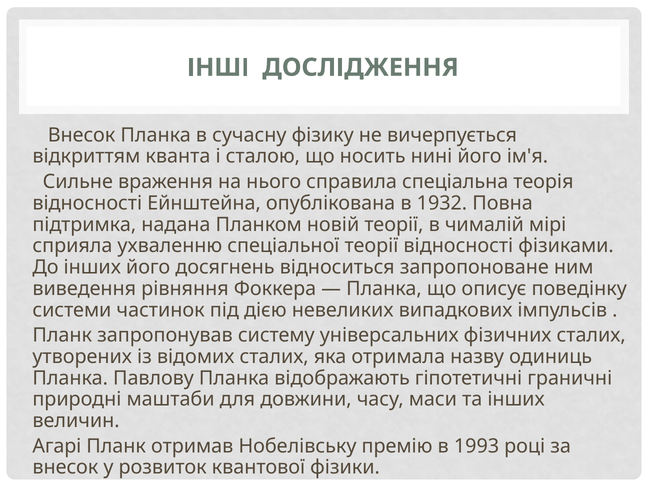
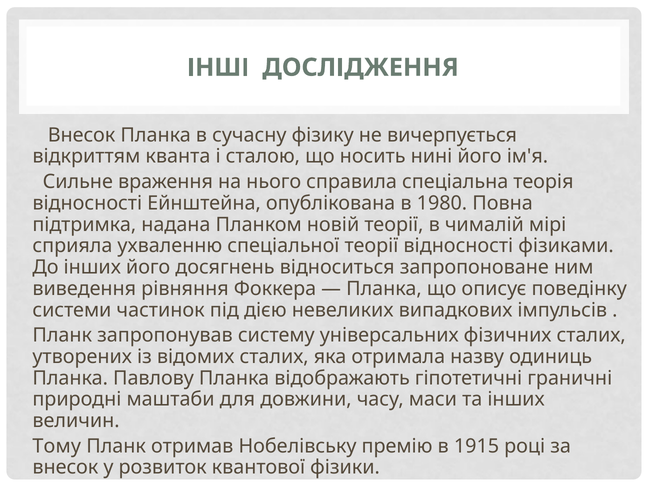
1932: 1932 -> 1980 (442, 203)
Агарі: Агарі -> Тому (57, 446)
1993: 1993 -> 1915 (477, 446)
